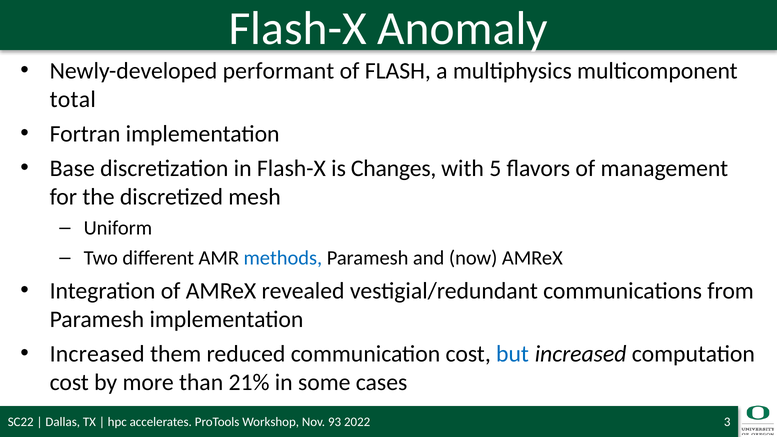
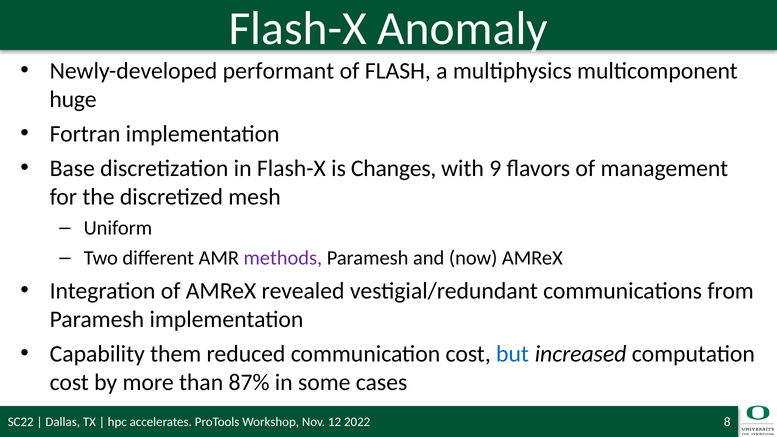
total: total -> huge (73, 99)
5: 5 -> 9 (495, 168)
methods colour: blue -> purple (283, 258)
Increased: Increased -> Capability (97, 354)
21%: 21% -> 87% (249, 382)
93: 93 -> 12 (335, 422)
3: 3 -> 8 (727, 422)
